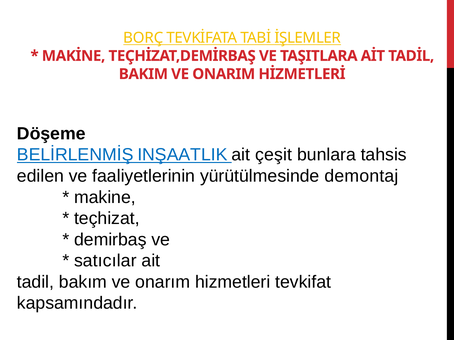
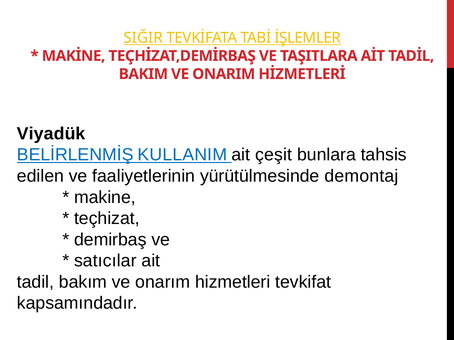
BORÇ: BORÇ -> SIĞIR (143, 38)
Döşeme: Döşeme -> Viyadük (51, 134)
INŞAATLIK: INŞAATLIK -> KULLANIM (182, 155)
